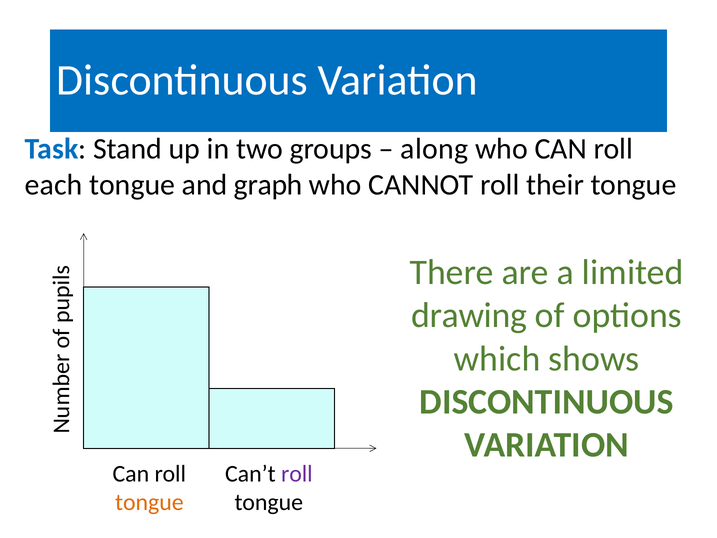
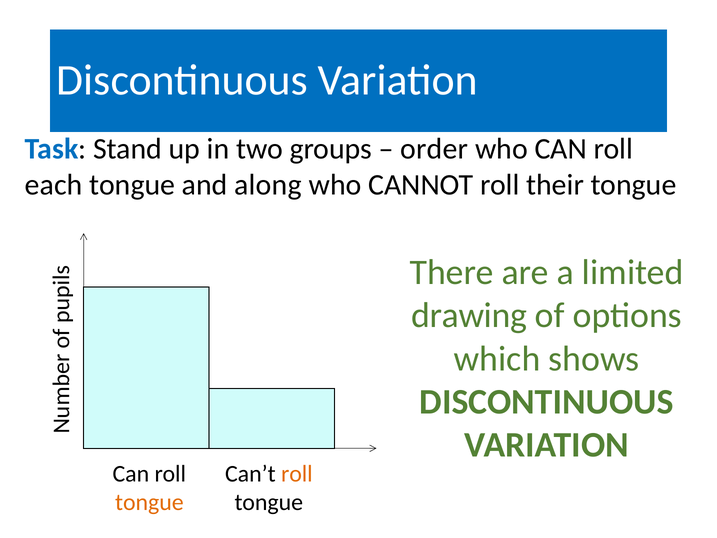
along: along -> order (434, 149)
graph: graph -> along (268, 185)
roll colour: purple -> orange (297, 474)
